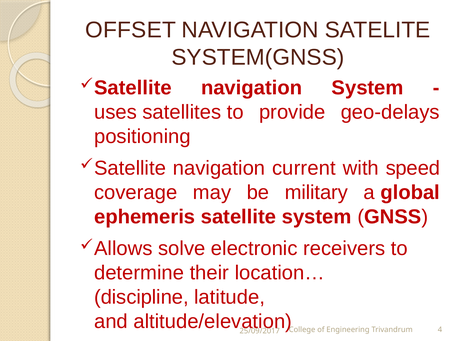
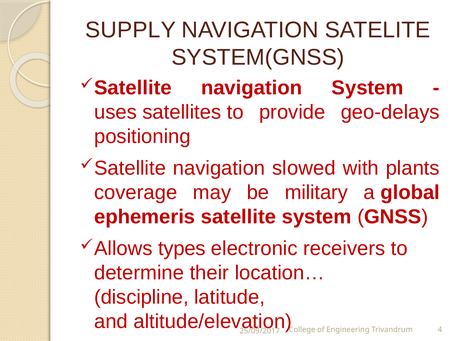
OFFSET: OFFSET -> SUPPLY (131, 30)
current: current -> slowed (304, 168)
speed: speed -> plants (413, 168)
solve: solve -> types (182, 249)
